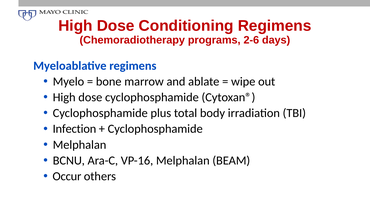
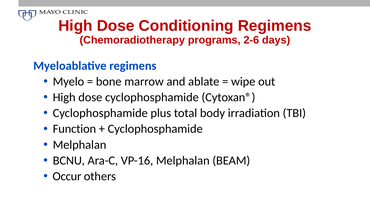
Infection: Infection -> Function (74, 129)
